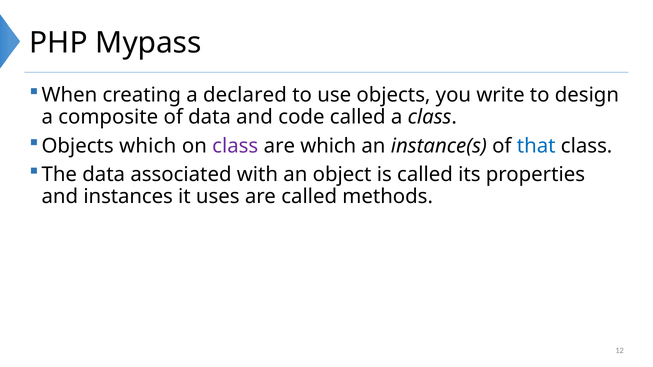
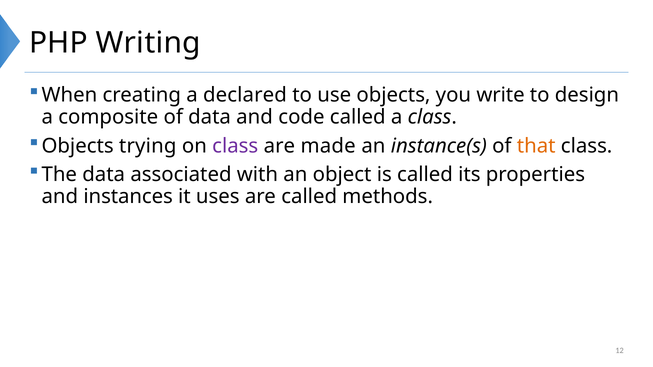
Mypass: Mypass -> Writing (148, 43)
Objects which: which -> trying (148, 146)
are which: which -> made (328, 146)
that colour: blue -> orange (536, 146)
